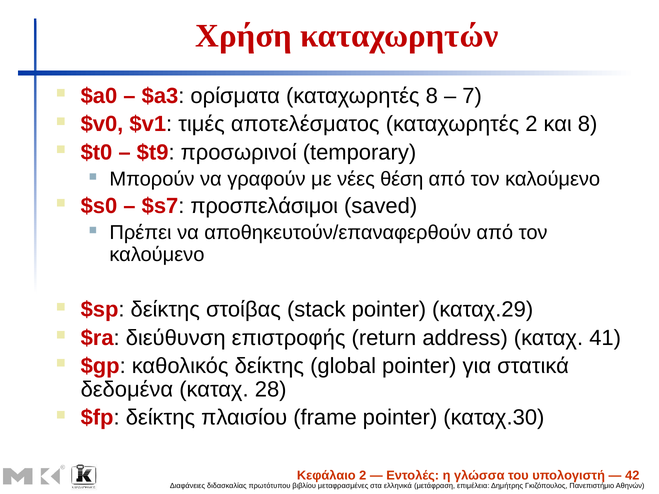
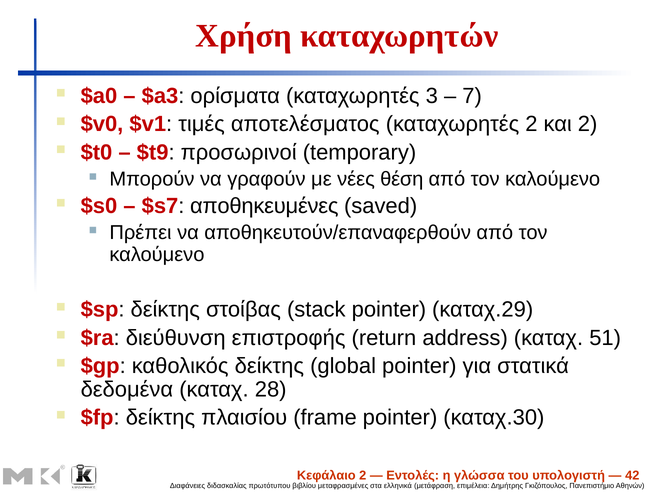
καταχωρητές 8: 8 -> 3 (432, 96)
και 8: 8 -> 2 (588, 124)
προσπελάσιμοι: προσπελάσιμοι -> αποθηκευμένες (264, 206)
41: 41 -> 51 (605, 338)
